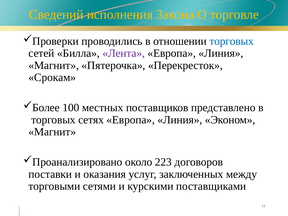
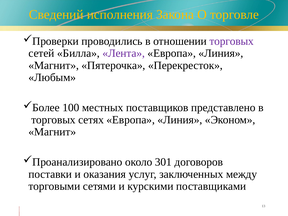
торговых colour: blue -> purple (232, 41)
Срокам: Срокам -> Любым (52, 77)
223: 223 -> 301 (163, 162)
